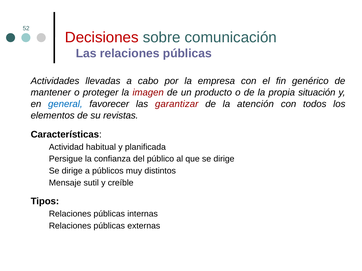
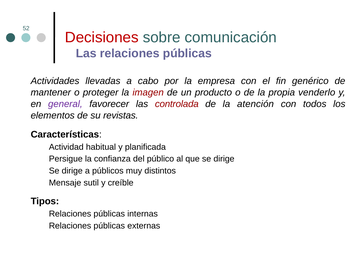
situación: situación -> venderlo (317, 93)
general colour: blue -> purple (65, 104)
garantizar: garantizar -> controlada (177, 104)
